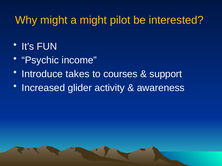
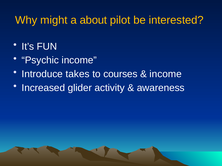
a might: might -> about (93, 20)
support: support -> income (166, 74)
